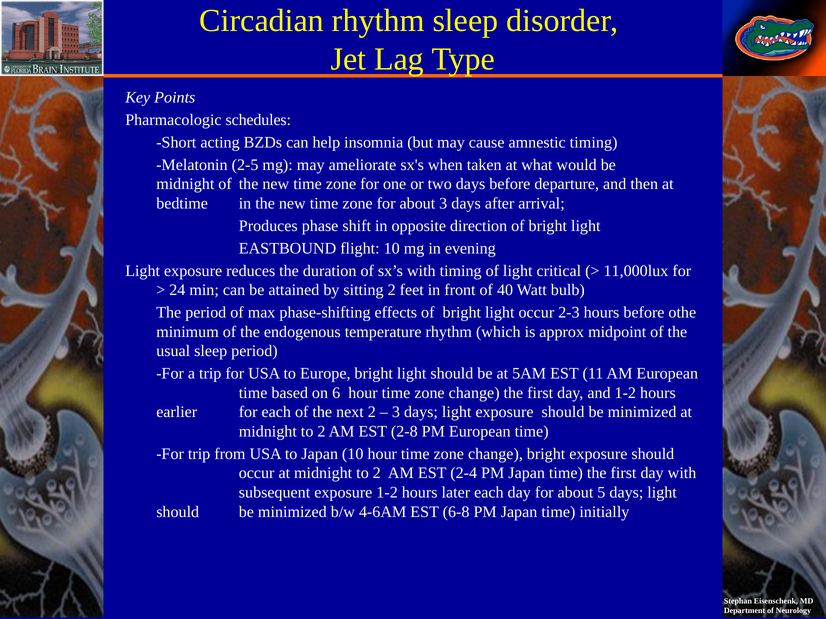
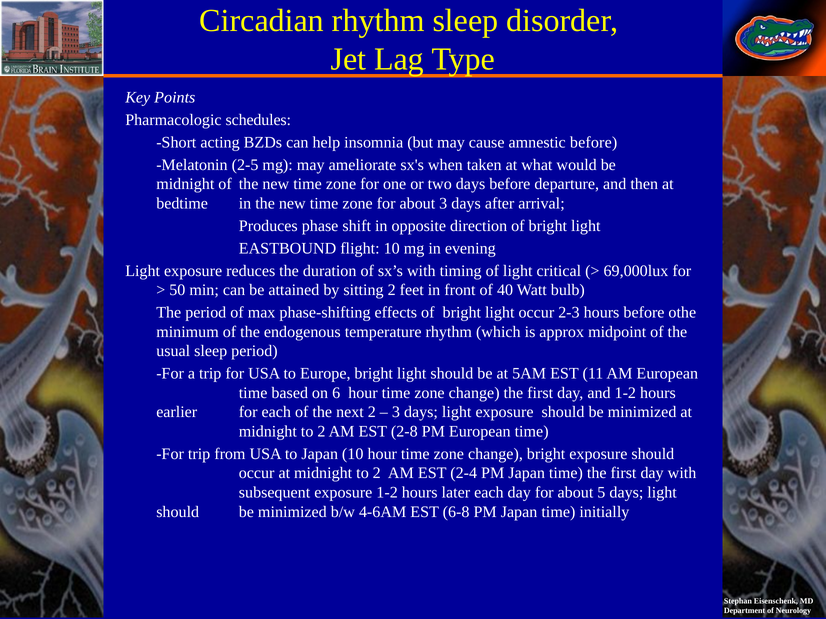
amnestic timing: timing -> before (594, 143)
11,000lux: 11,000lux -> 69,000lux (636, 271)
24: 24 -> 50 (177, 290)
